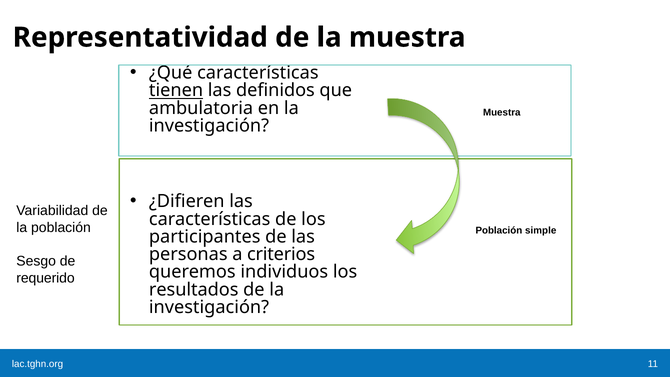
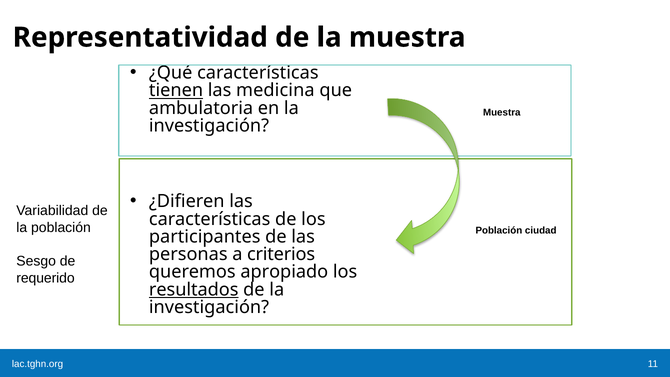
definidos: definidos -> medicina (275, 90)
simple: simple -> ciudad (541, 231)
individuos: individuos -> apropiado (284, 272)
resultados underline: none -> present (194, 289)
